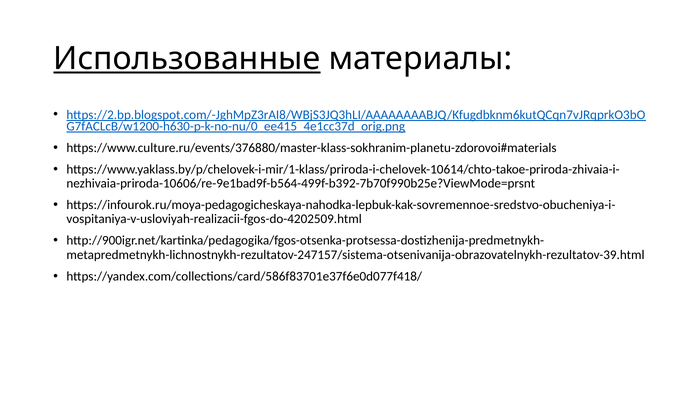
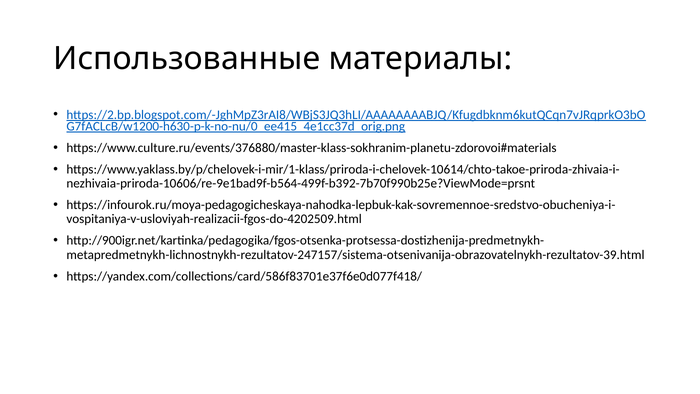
Использованные underline: present -> none (187, 59)
